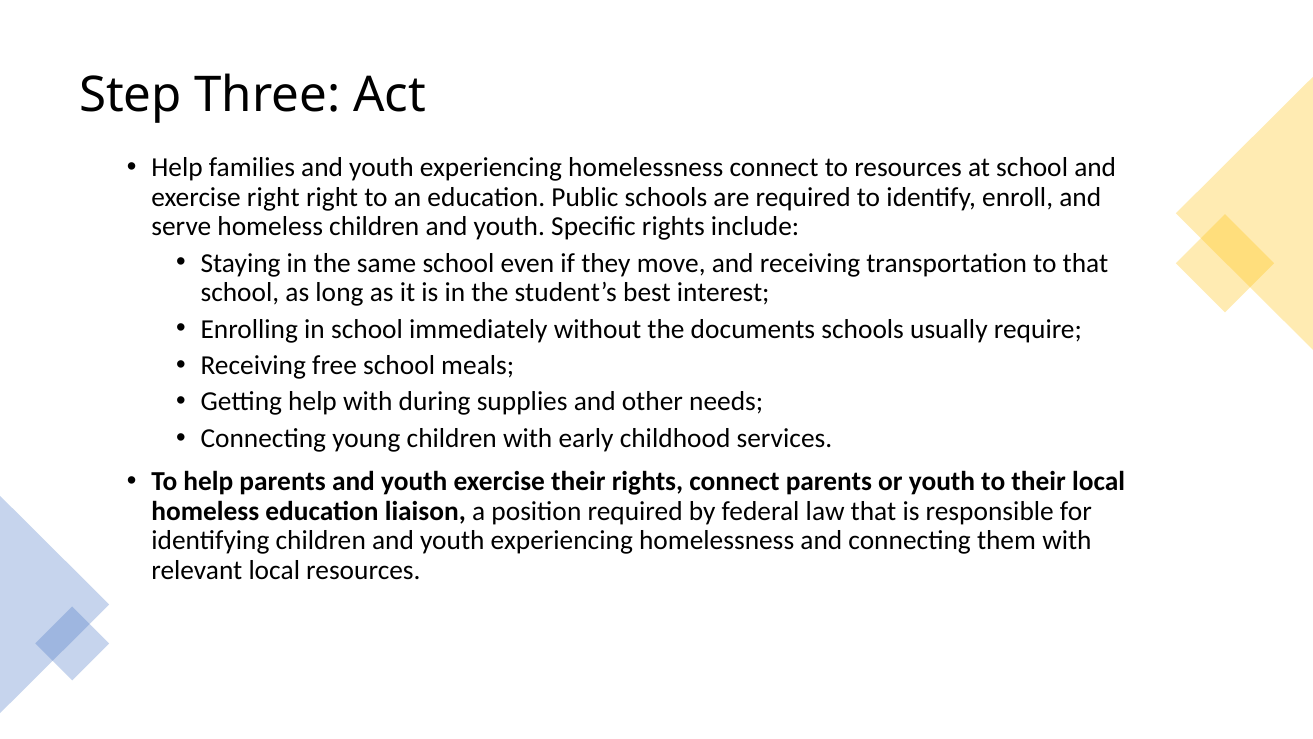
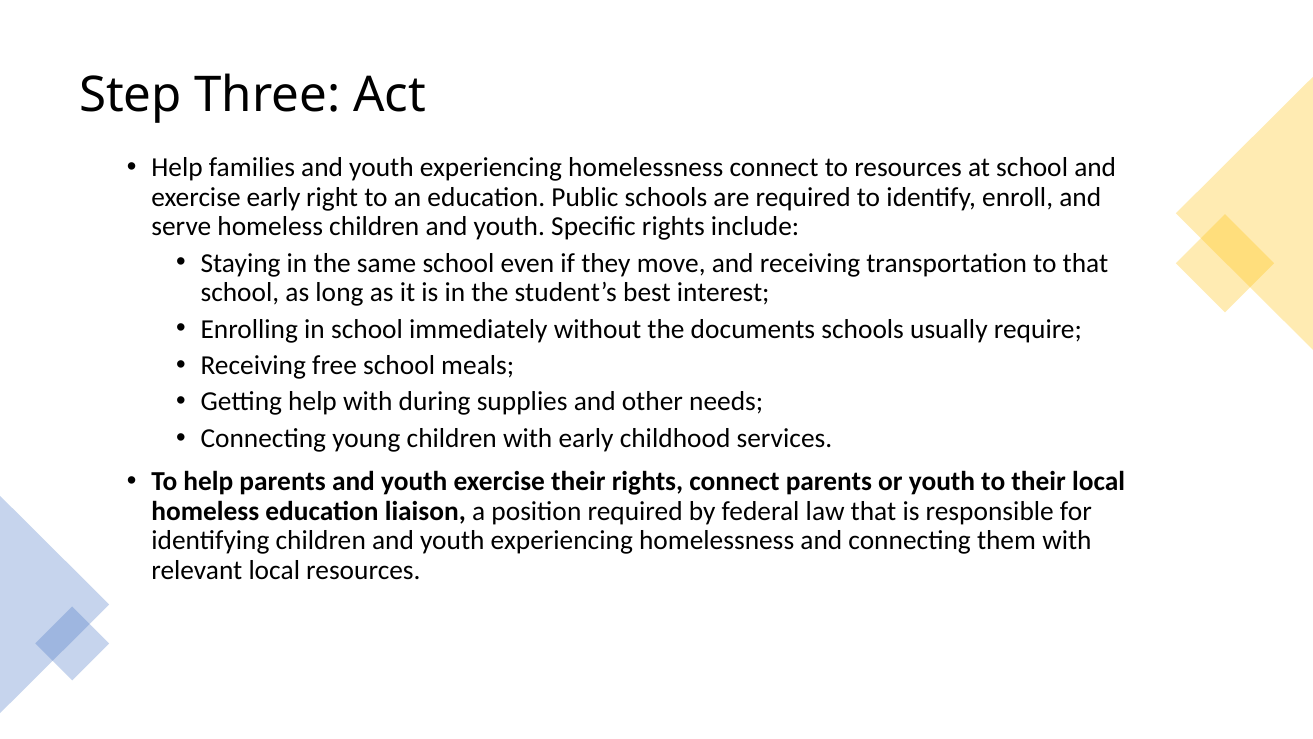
exercise right: right -> early (274, 197)
